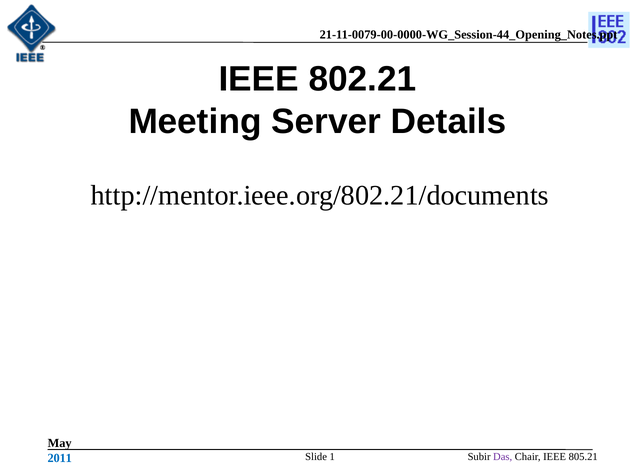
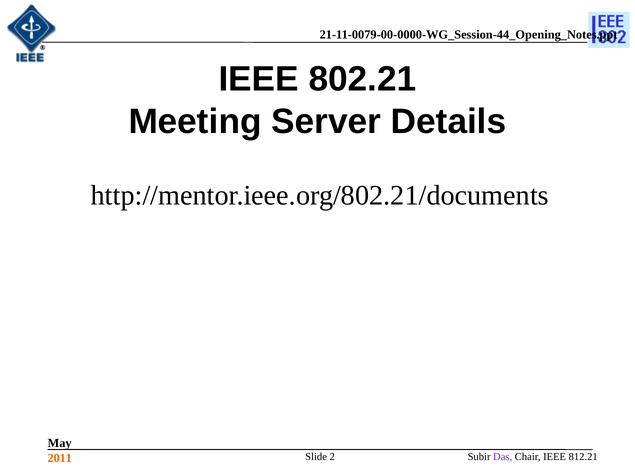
1: 1 -> 2 (332, 457)
2011 colour: blue -> orange (60, 458)
805.21: 805.21 -> 812.21 (583, 457)
